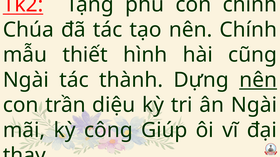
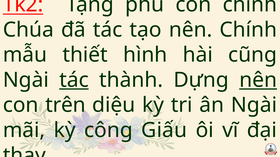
tác underline: none -> present (74, 80)
trần: trần -> trên (65, 105)
Giúp: Giúp -> Giấu (164, 131)
